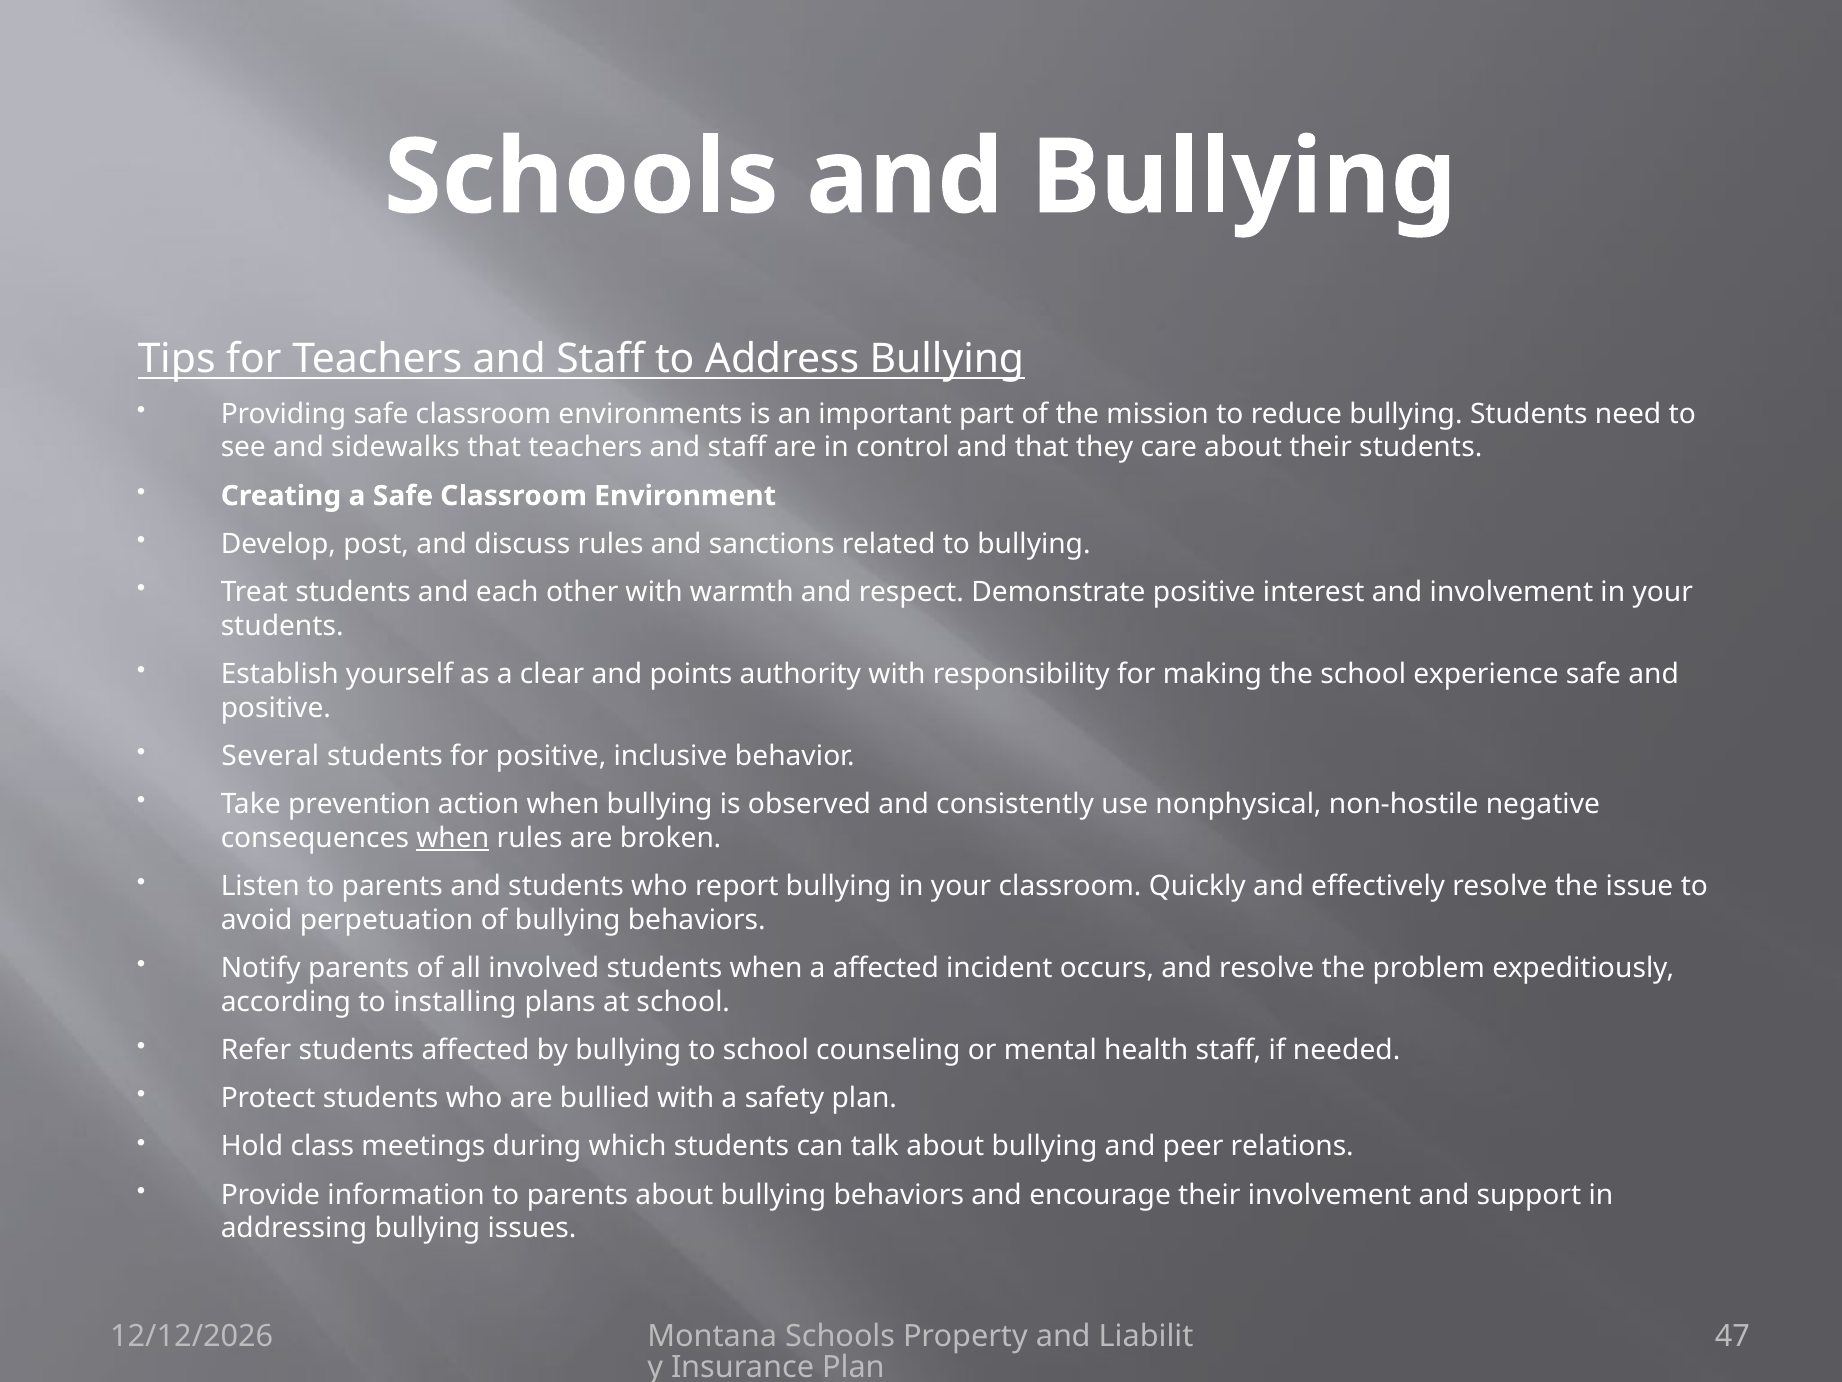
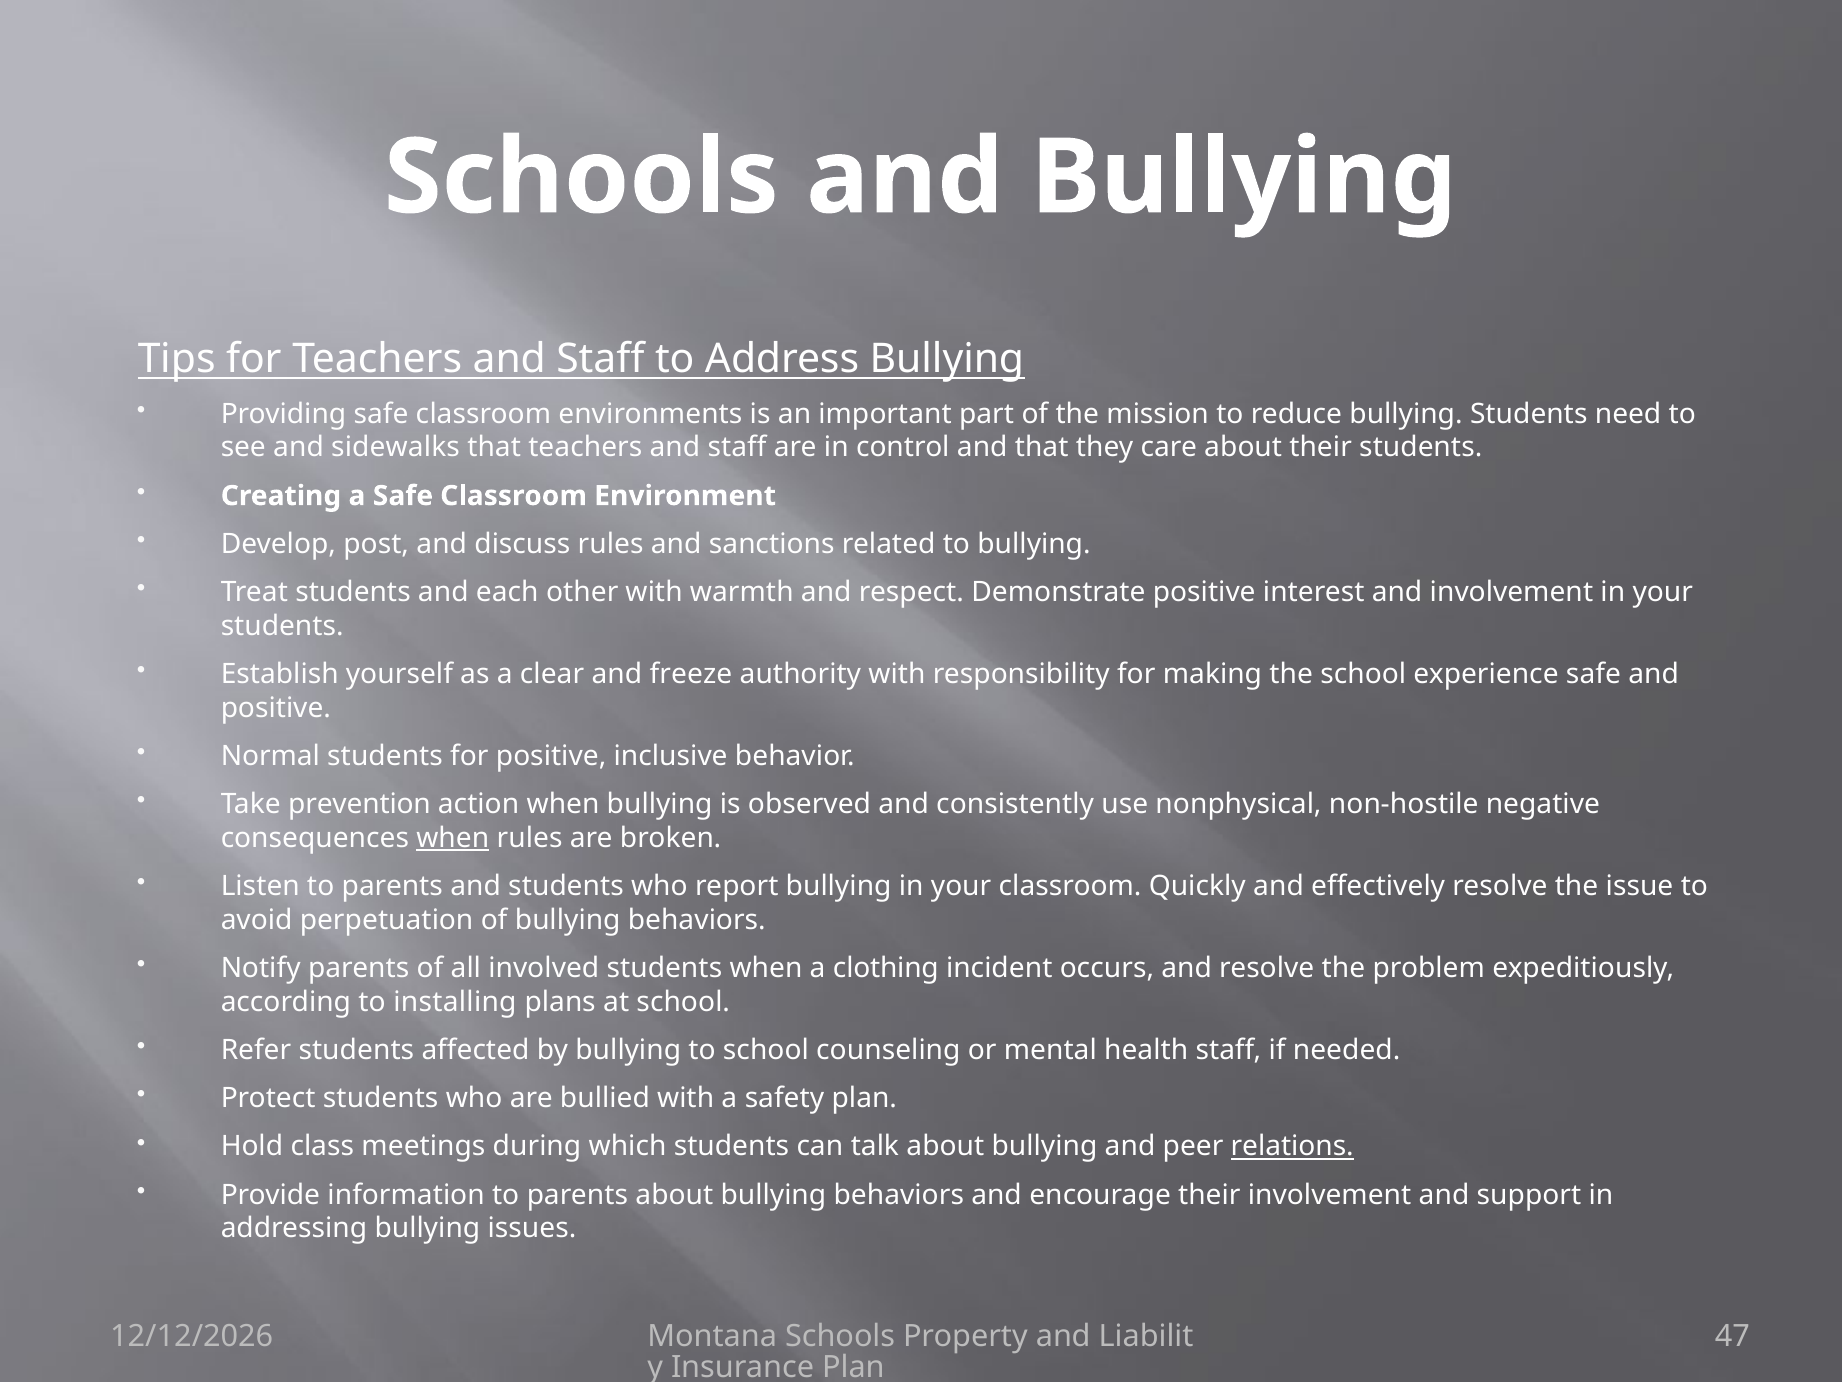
points: points -> freeze (691, 674)
Several: Several -> Normal (270, 756)
a affected: affected -> clothing (886, 968)
relations underline: none -> present (1292, 1146)
